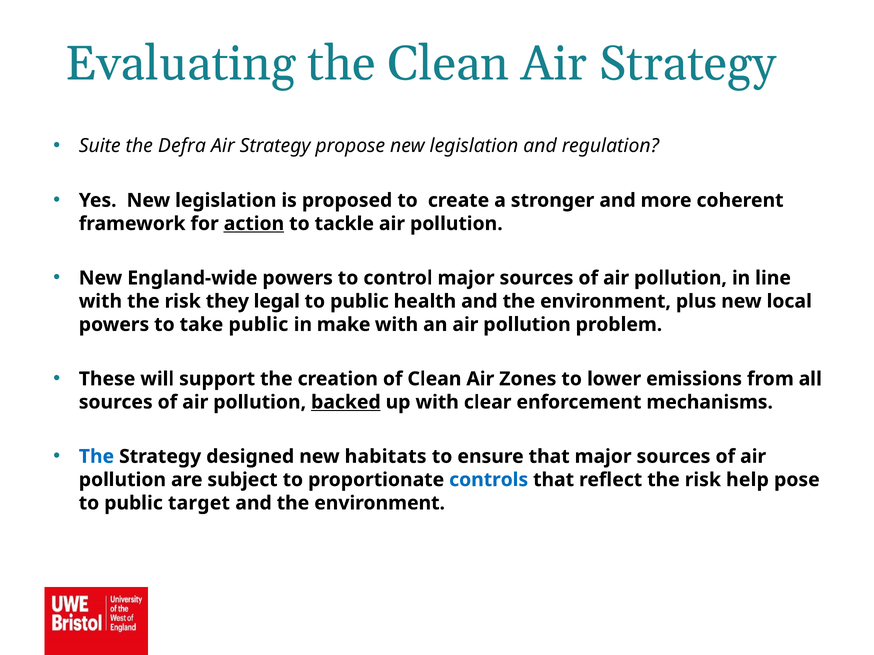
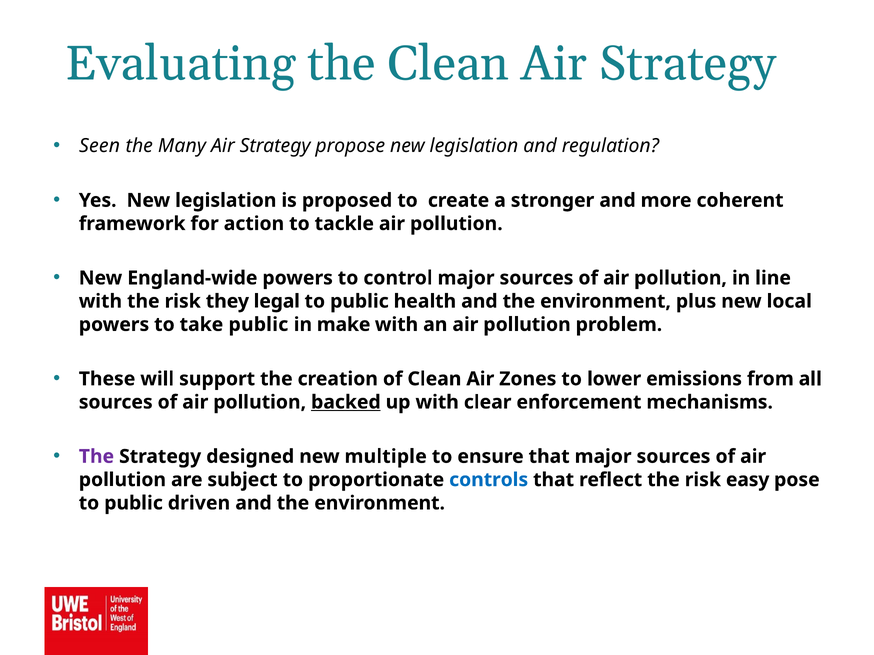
Suite: Suite -> Seen (100, 146)
Defra: Defra -> Many (182, 146)
action underline: present -> none (254, 224)
The colour: blue -> purple (96, 457)
habitats: habitats -> multiple (386, 457)
help: help -> easy (748, 480)
target: target -> driven (199, 503)
